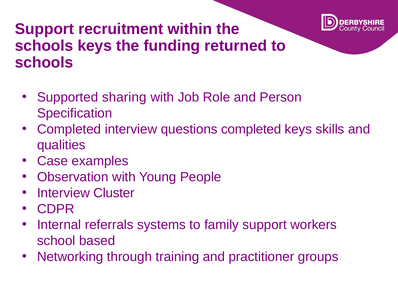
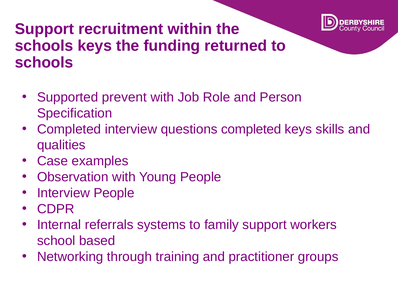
sharing: sharing -> prevent (124, 97)
Interview Cluster: Cluster -> People (114, 193)
